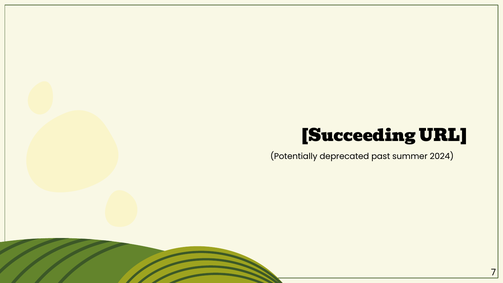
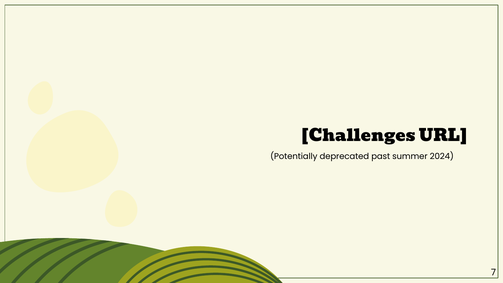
Succeeding: Succeeding -> Challenges (358, 136)
